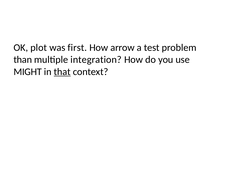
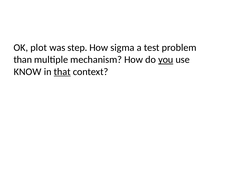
first: first -> step (77, 48)
arrow: arrow -> sigma (122, 48)
integration: integration -> mechanism (96, 60)
you underline: none -> present (166, 60)
MIGHT: MIGHT -> KNOW (28, 72)
